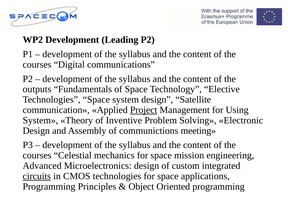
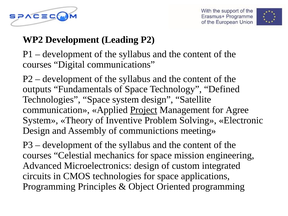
Elective: Elective -> Defined (222, 89)
Using: Using -> Agree (237, 110)
circuits underline: present -> none (37, 176)
